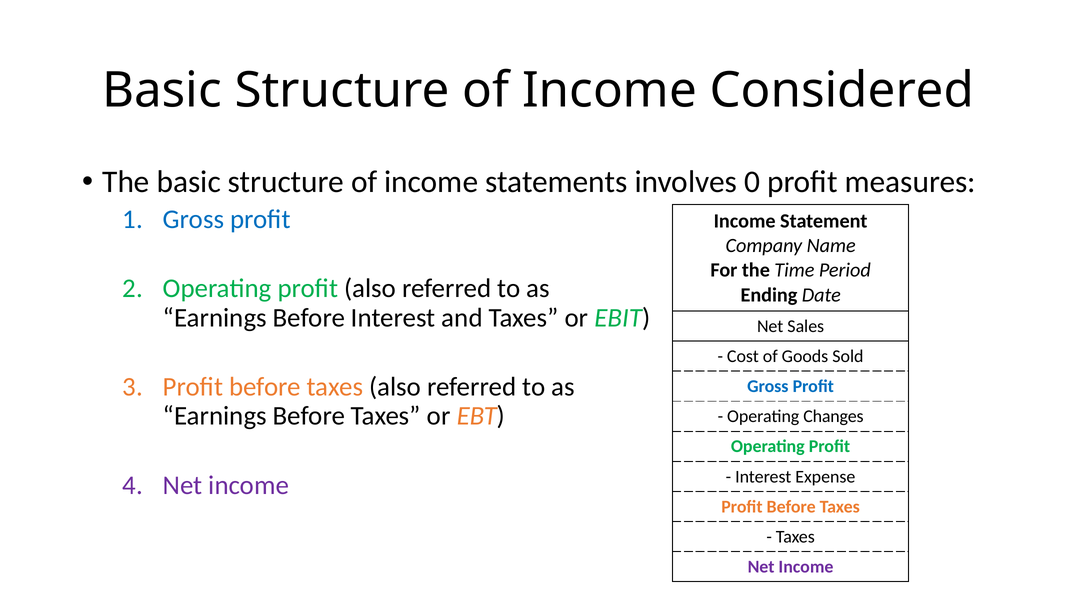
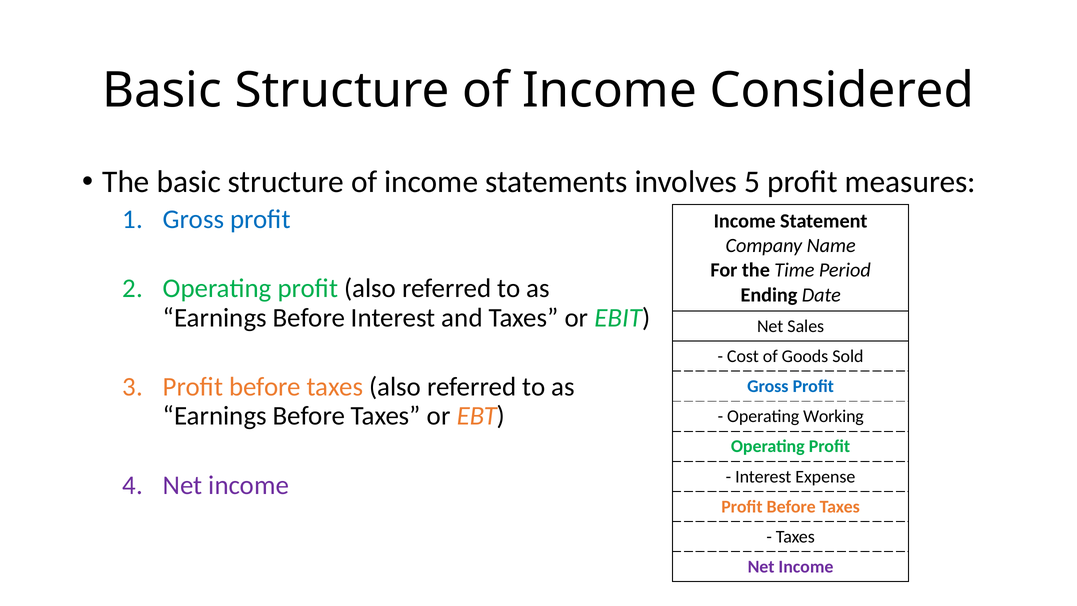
0: 0 -> 5 (752, 182)
Changes: Changes -> Working (833, 416)
